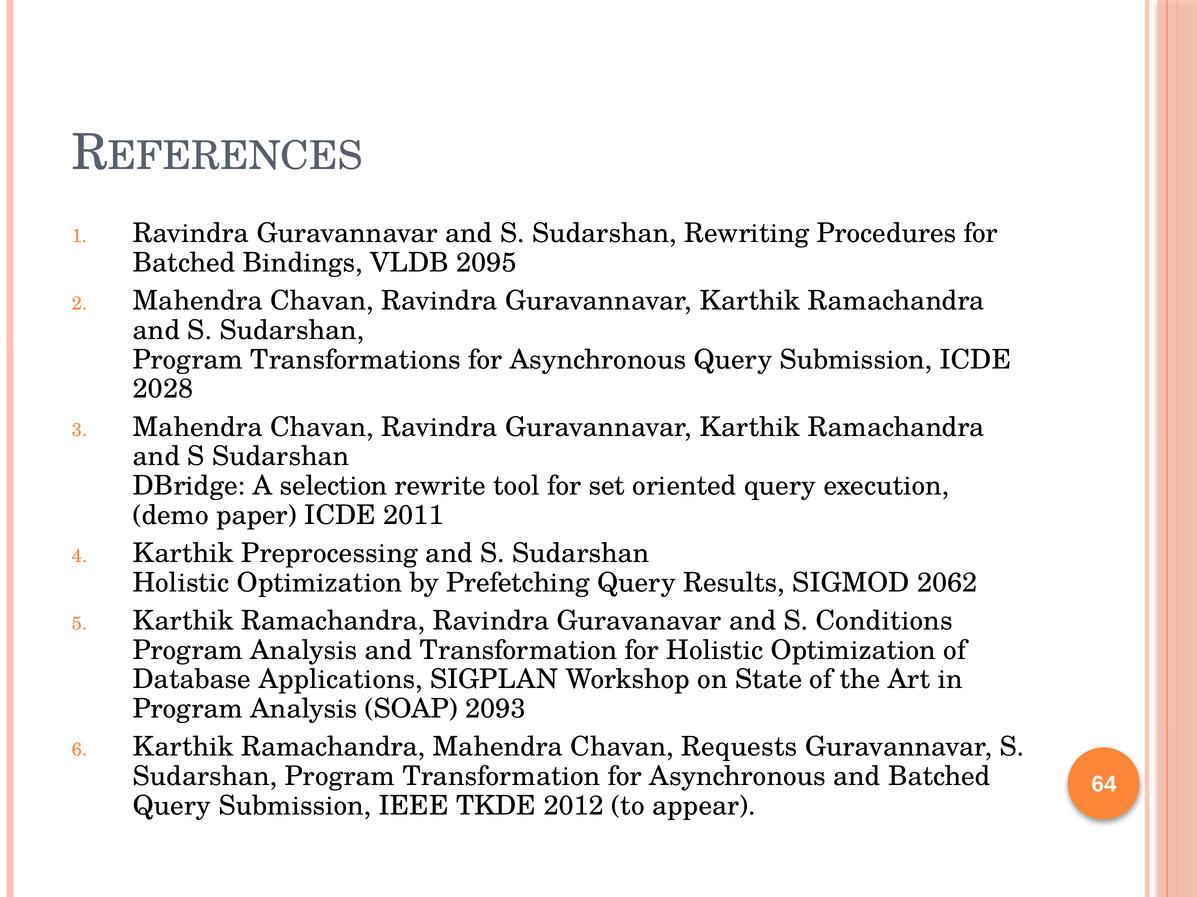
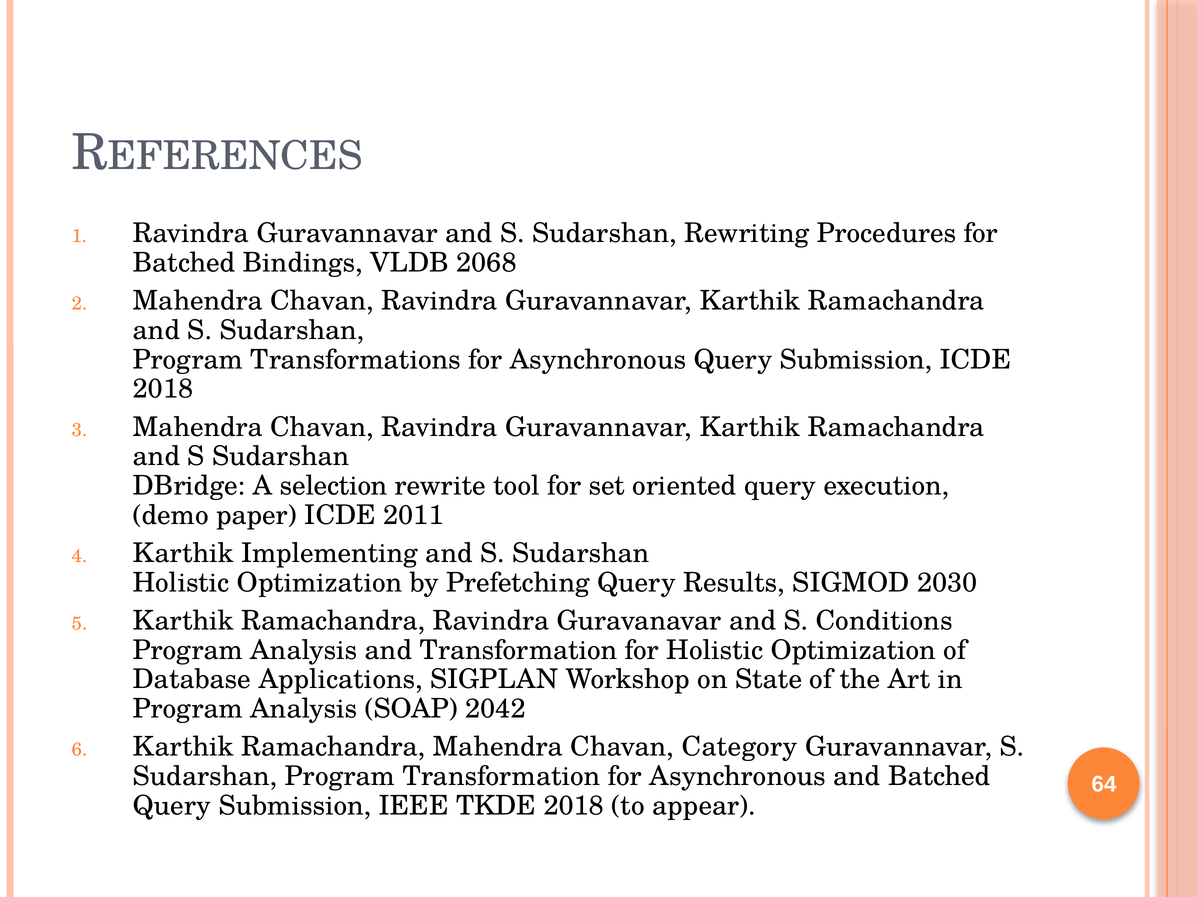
2095: 2095 -> 2068 (486, 263)
2028: 2028 -> 2018 (163, 389)
Preprocessing: Preprocessing -> Implementing (330, 554)
2062: 2062 -> 2030 (947, 583)
2093: 2093 -> 2042 (495, 709)
Requests: Requests -> Category (739, 747)
TKDE 2012: 2012 -> 2018 (574, 806)
